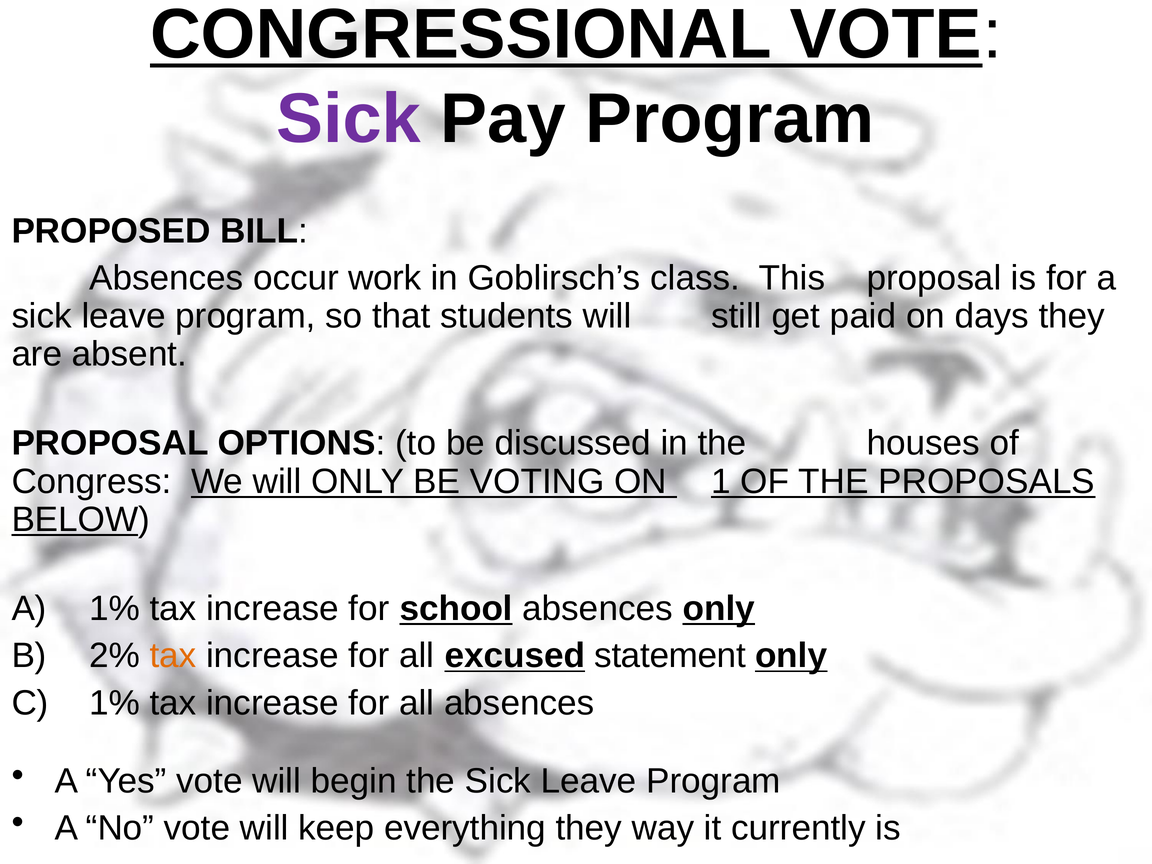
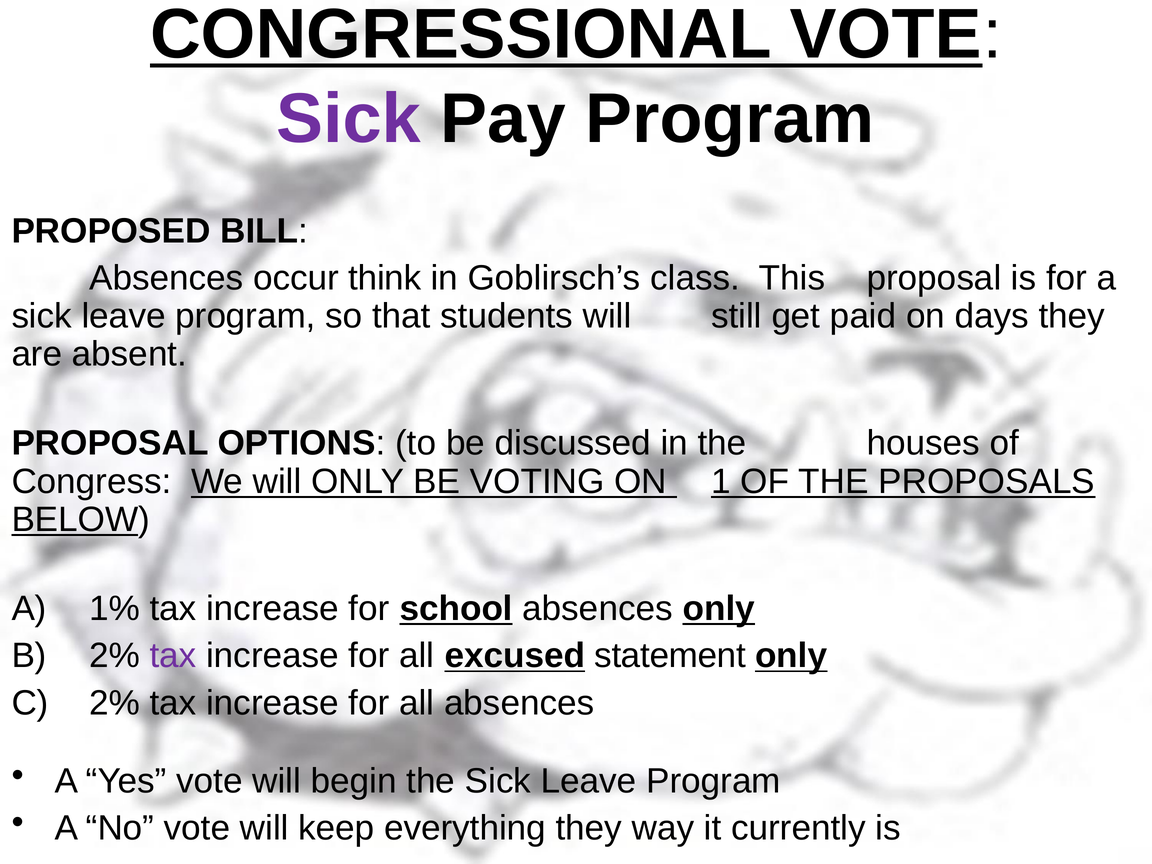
work: work -> think (385, 278)
tax colour: orange -> purple (173, 656)
C 1%: 1% -> 2% (115, 703)
